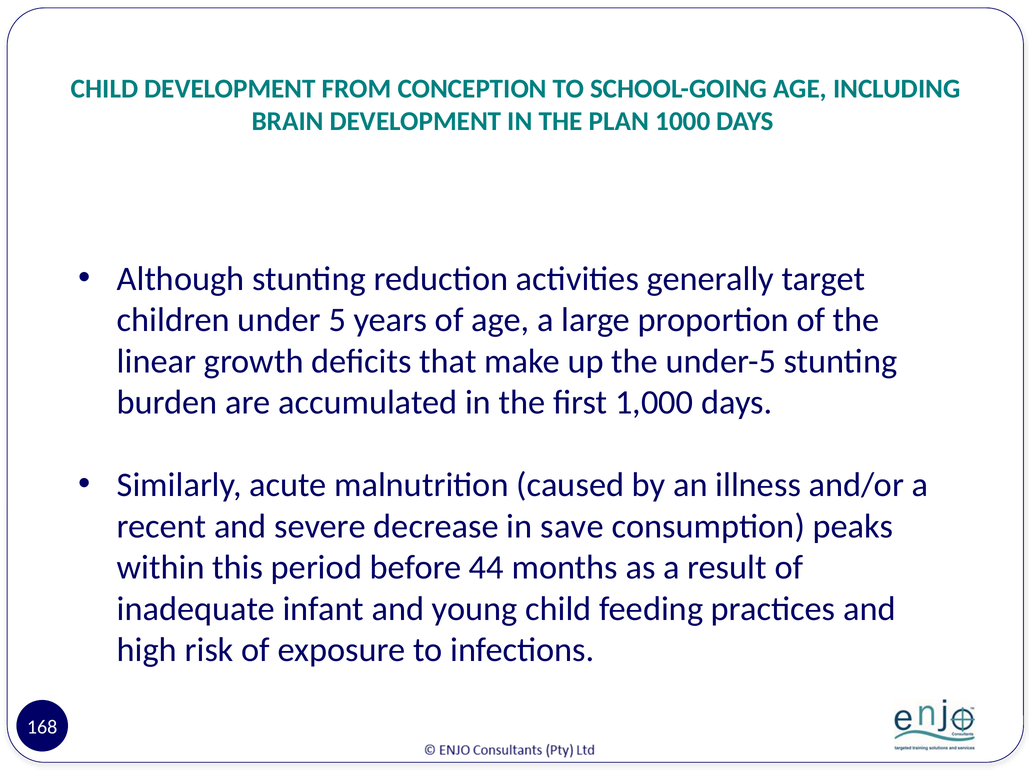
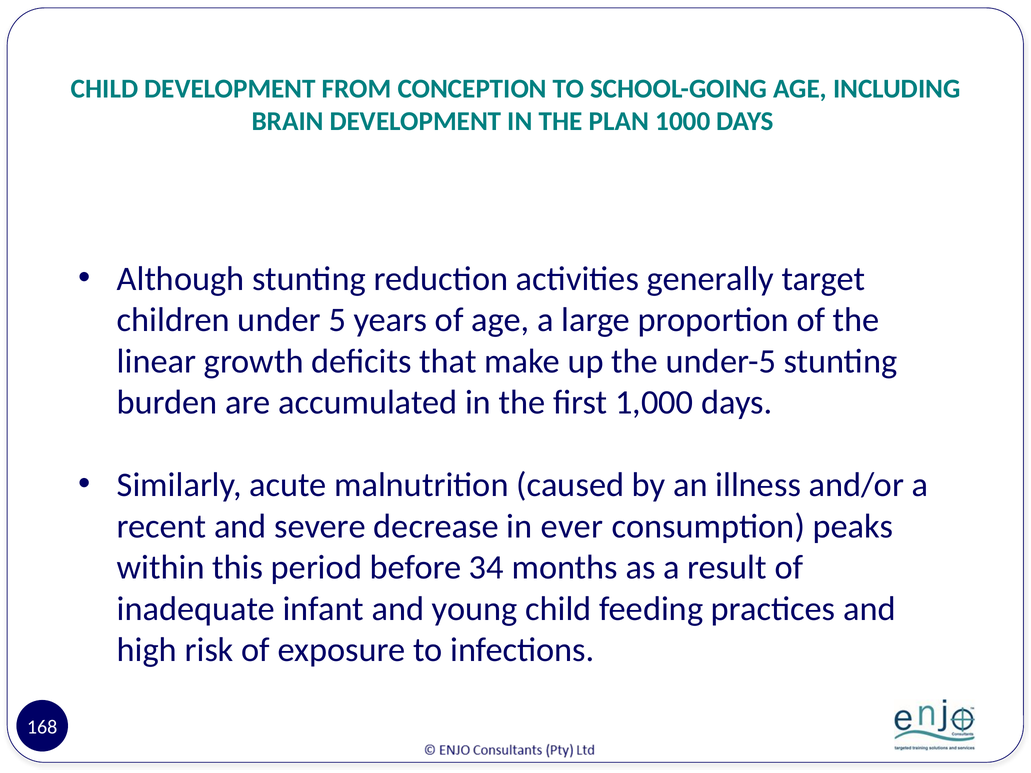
save: save -> ever (572, 526)
44: 44 -> 34 (486, 568)
